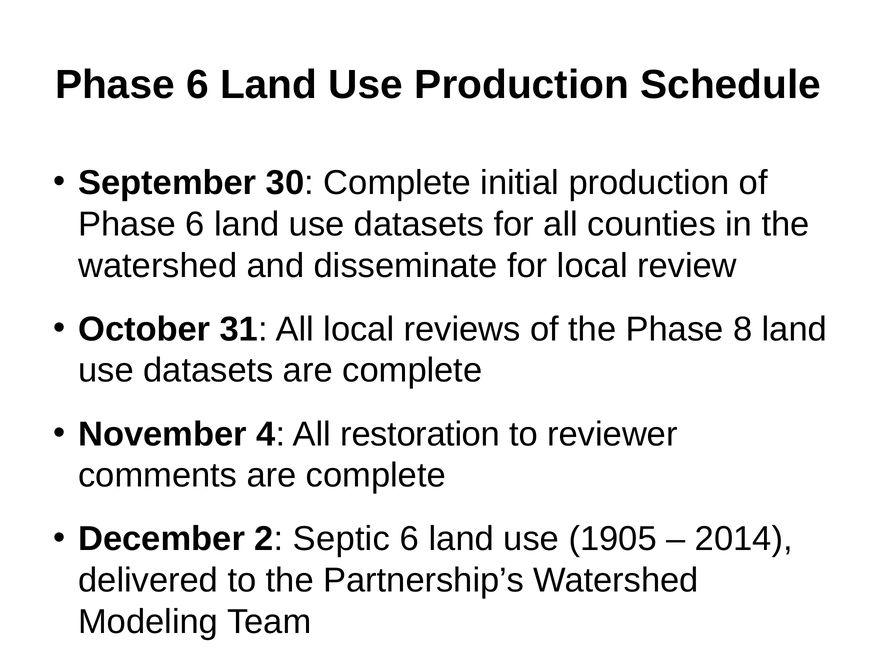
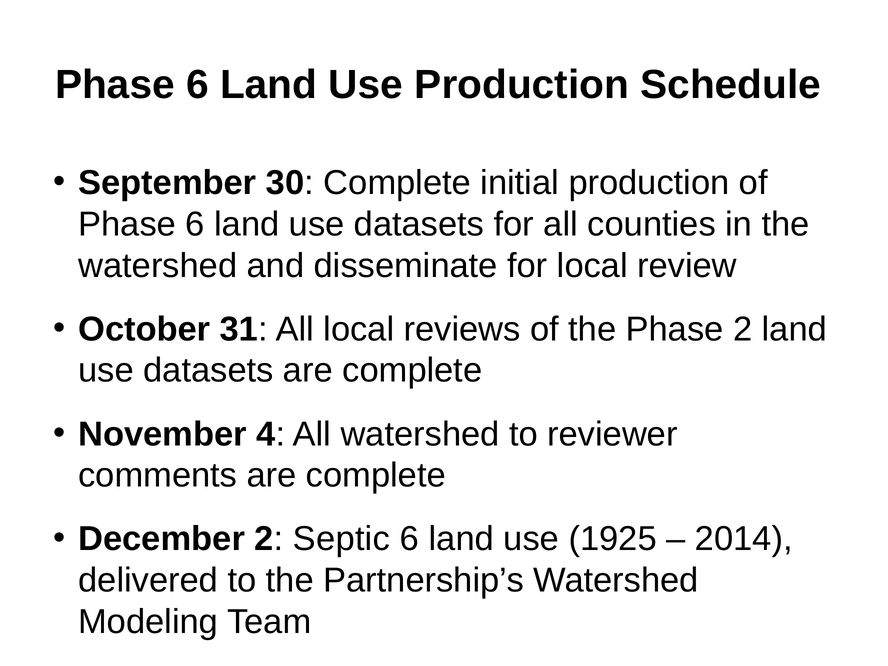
Phase 8: 8 -> 2 (743, 329)
All restoration: restoration -> watershed (420, 434)
1905: 1905 -> 1925 (613, 539)
